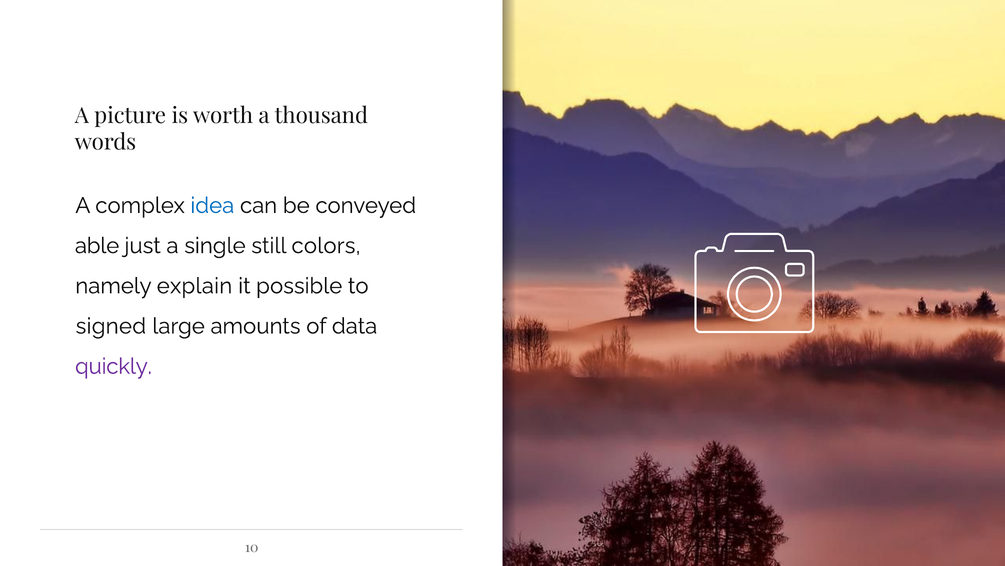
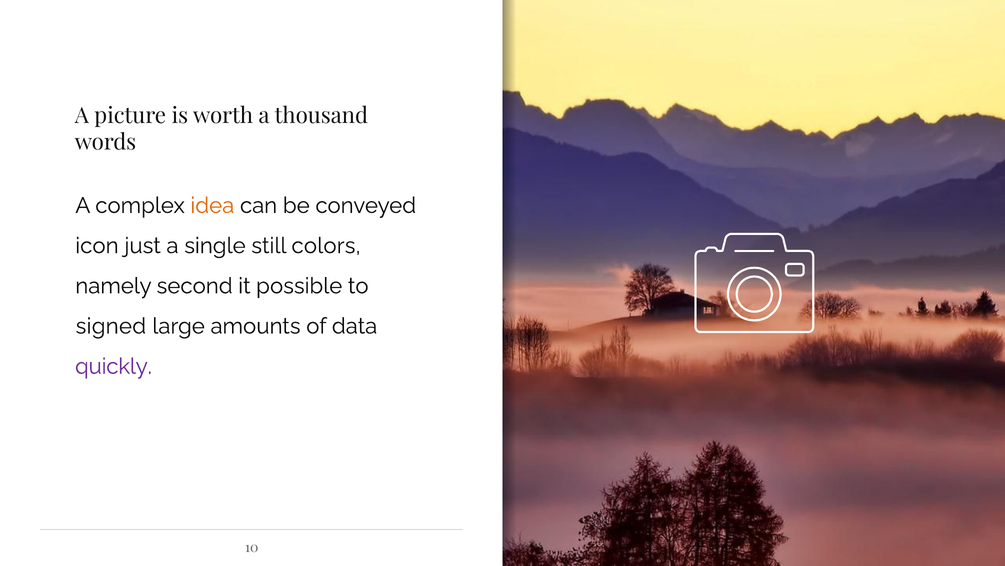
idea colour: blue -> orange (212, 205)
able: able -> icon (97, 245)
explain: explain -> second (195, 286)
